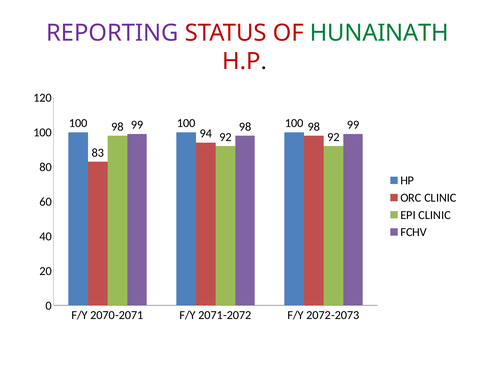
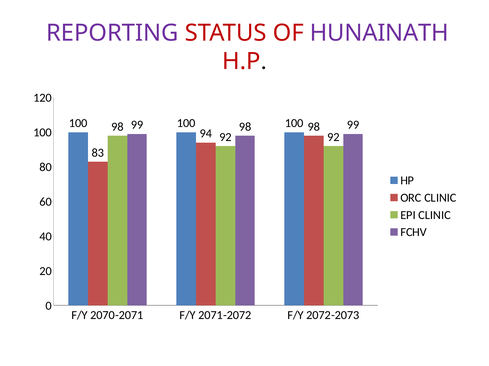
HUNAINATH colour: green -> purple (379, 33)
